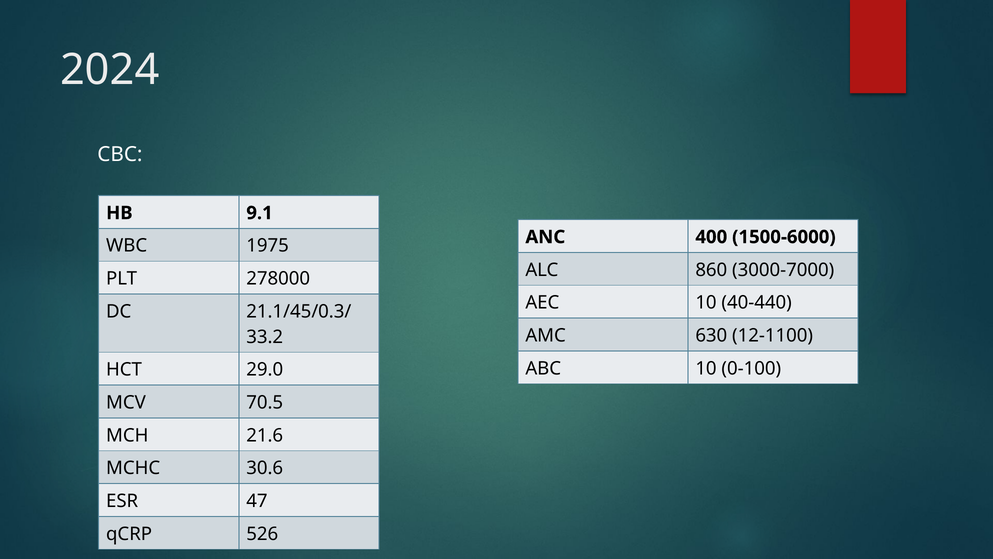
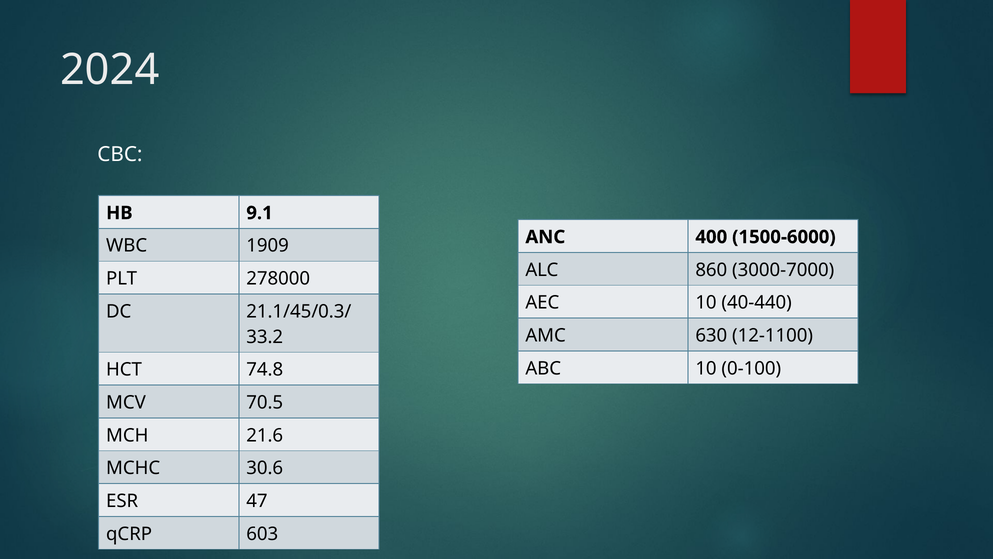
1975: 1975 -> 1909 (268, 246)
29.0: 29.0 -> 74.8 (265, 369)
526: 526 -> 603 (262, 533)
